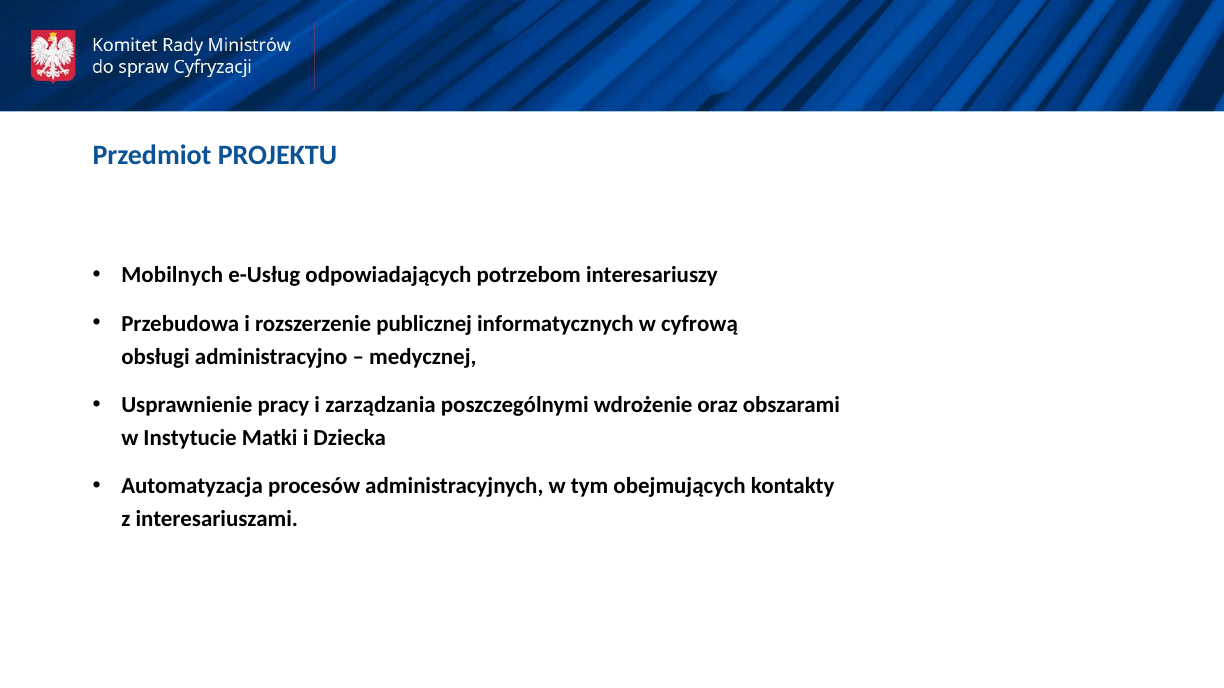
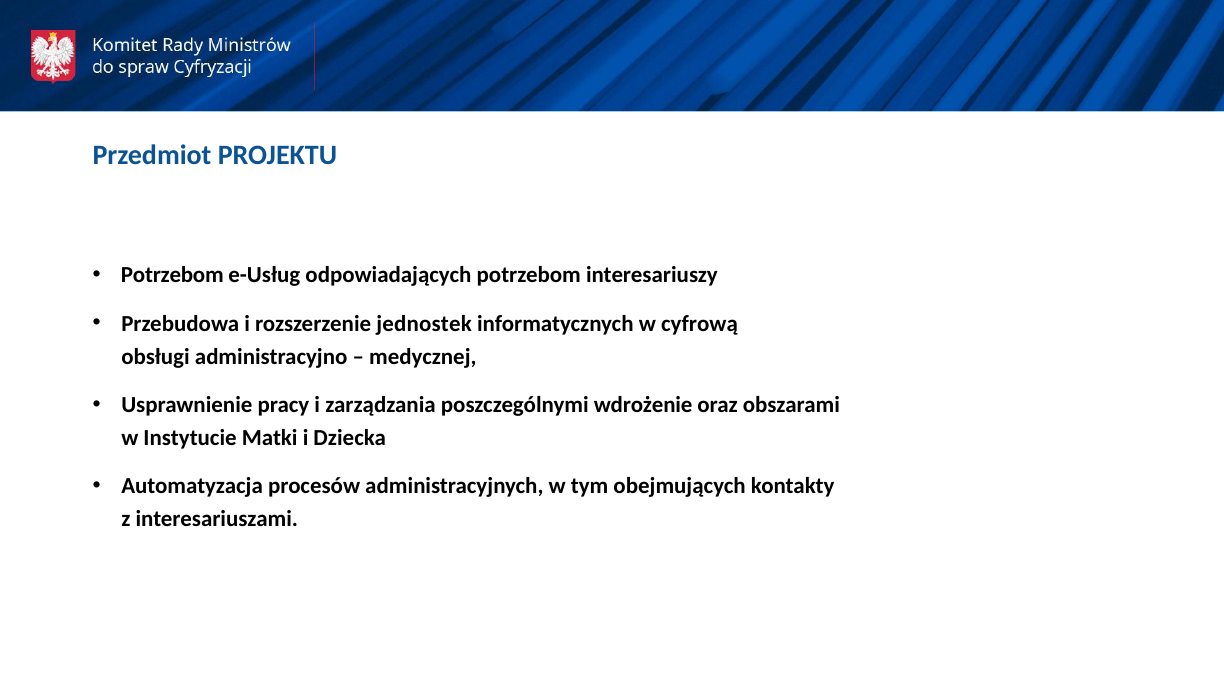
Mobilnych: Mobilnych -> Potrzebom (172, 275)
publicznej: publicznej -> jednostek (424, 324)
